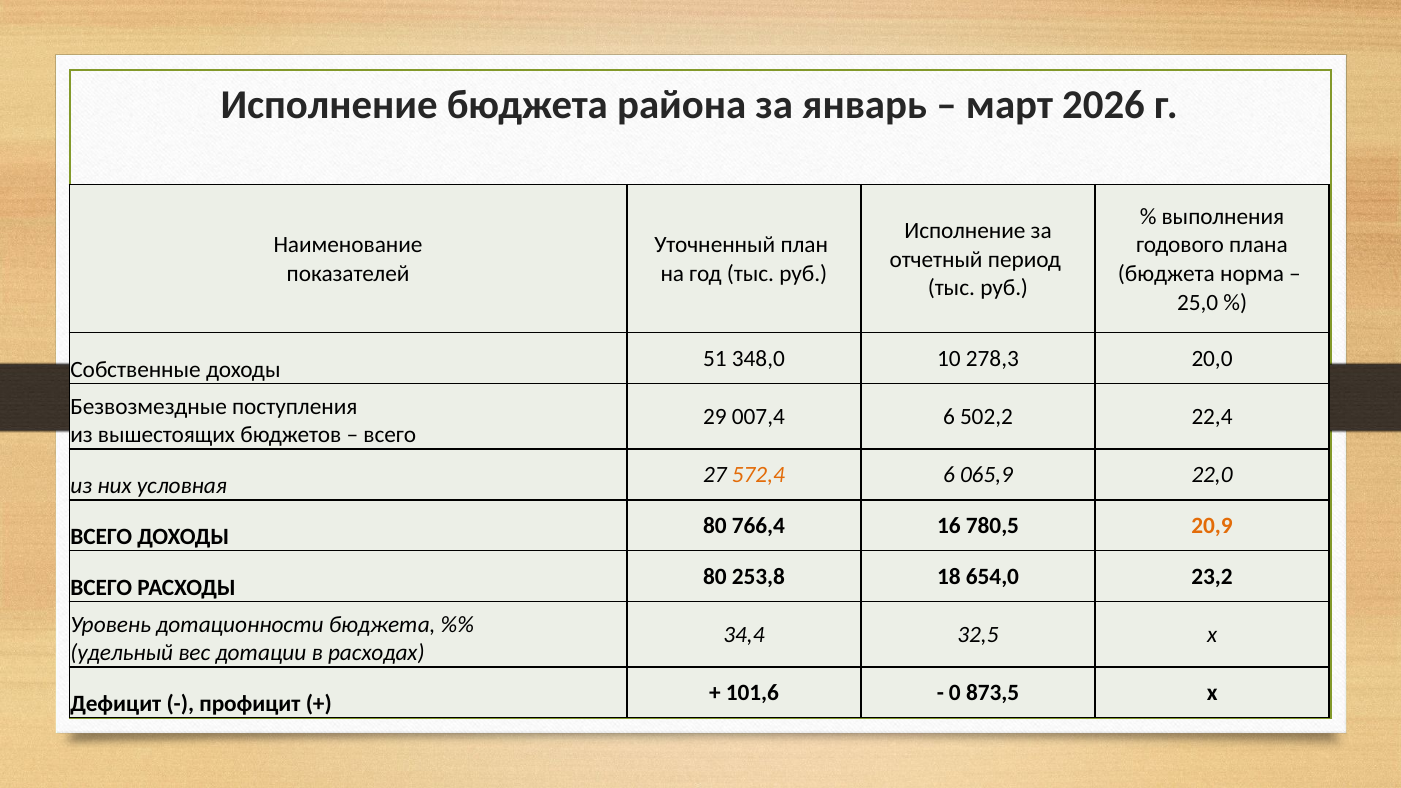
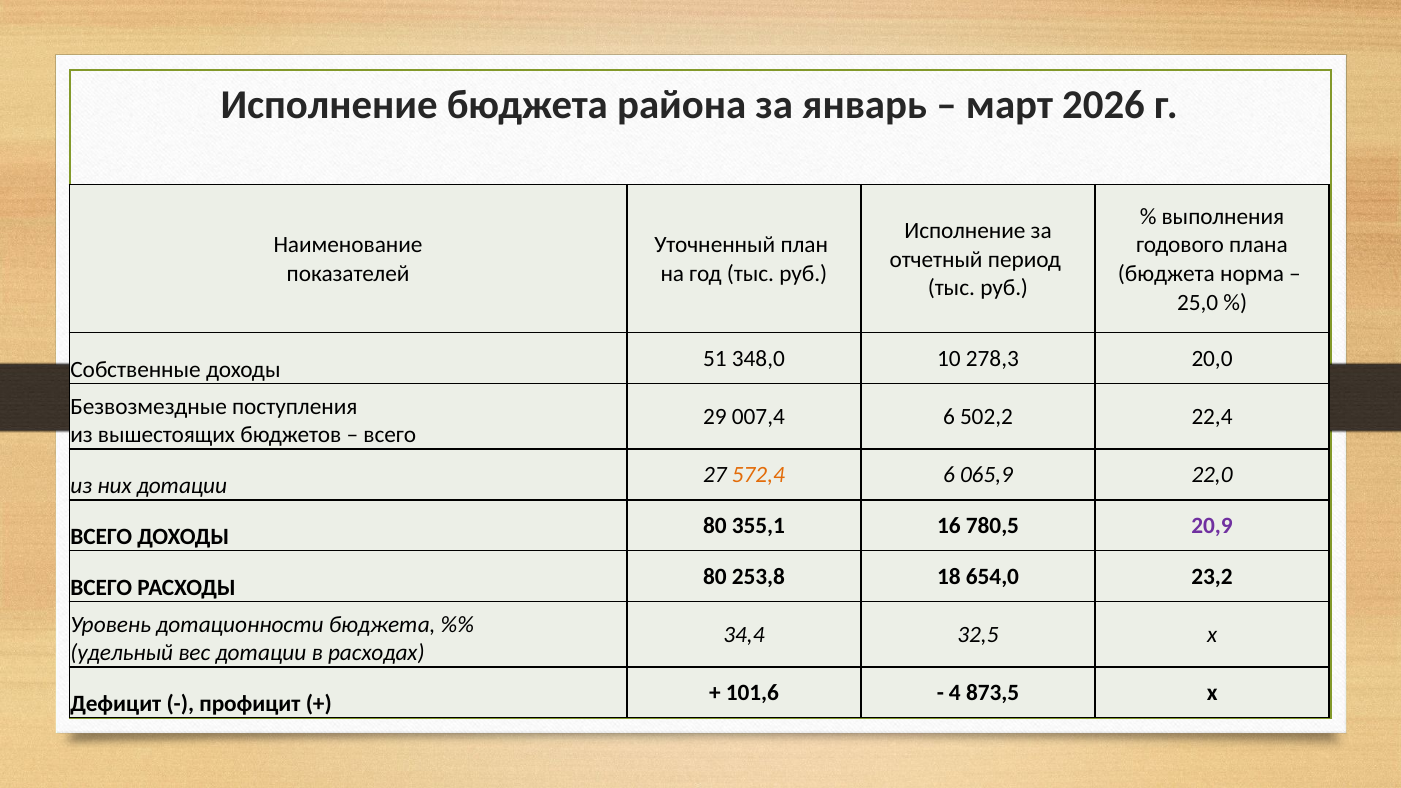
них условная: условная -> дотации (182, 486)
766,4: 766,4 -> 355,1 (758, 526)
20,9 colour: orange -> purple (1212, 526)
0: 0 -> 4 (955, 693)
